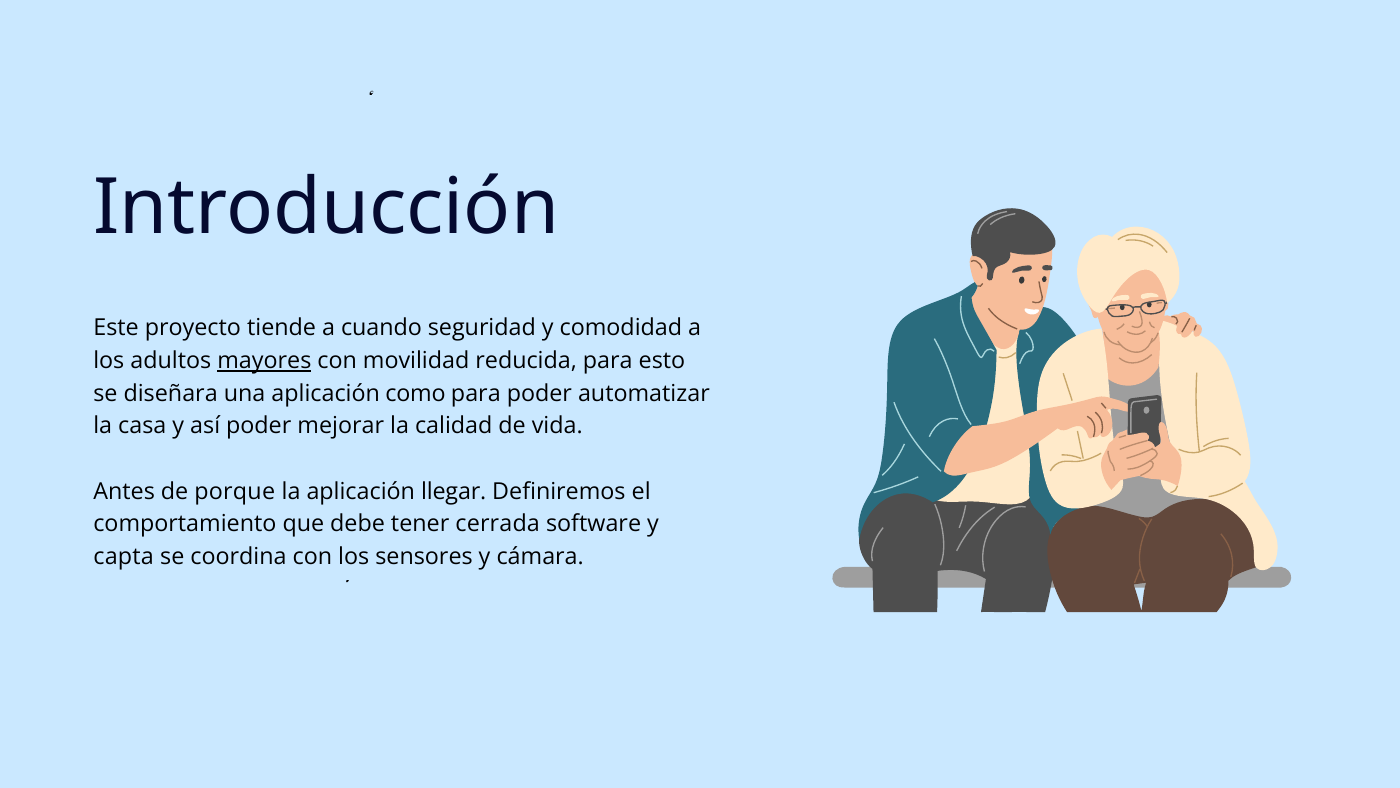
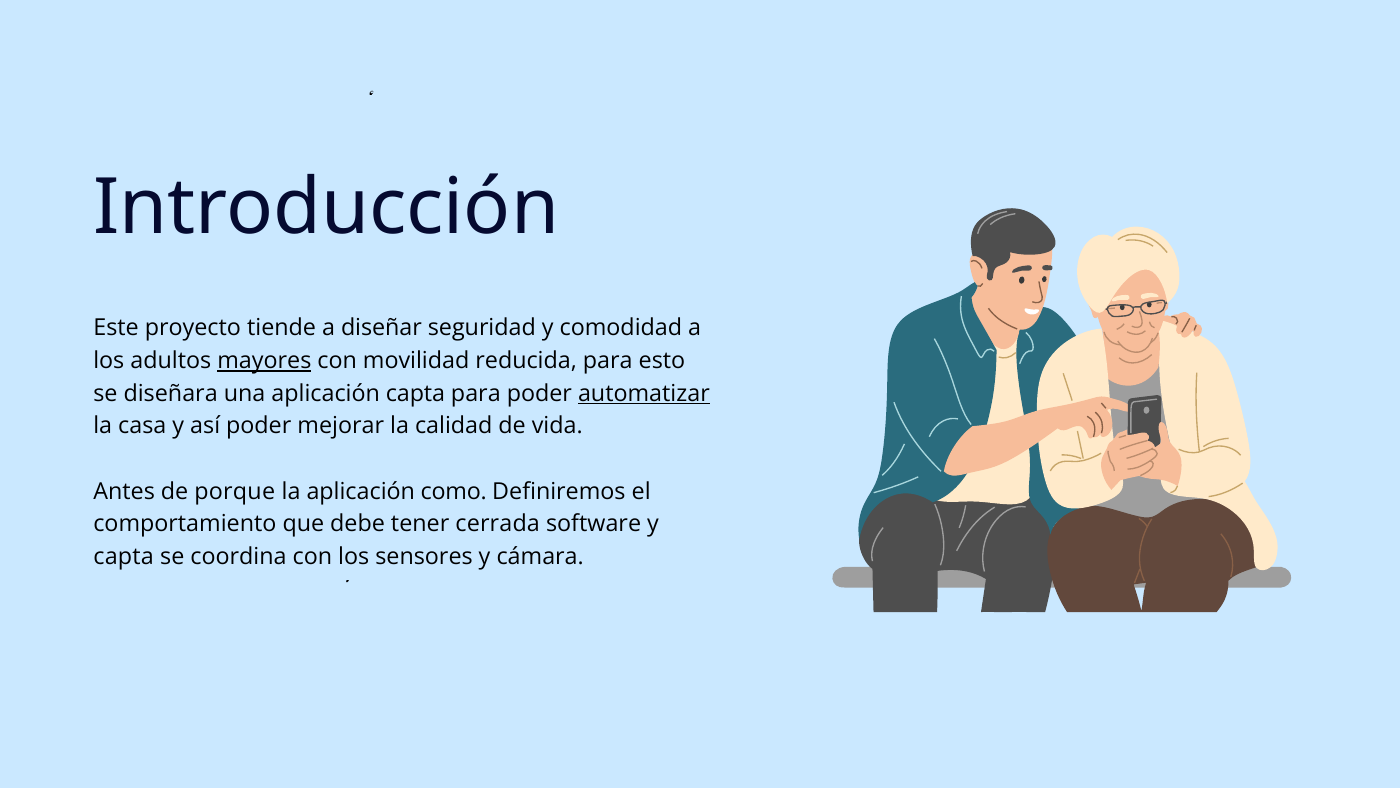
cuando: cuando -> diseñar (381, 328)
aplicación como: como -> capta (415, 393)
automatizar underline: none -> present (644, 393)
llegar: llegar -> como (454, 491)
